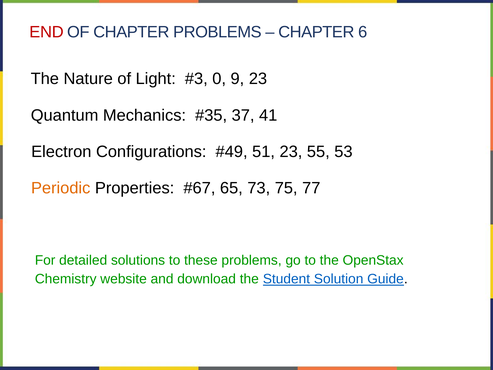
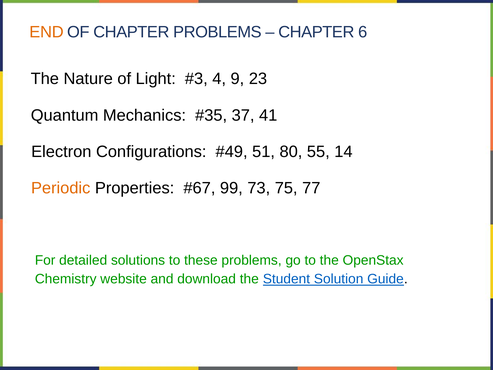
END colour: red -> orange (47, 32)
0: 0 -> 4 (219, 79)
51 23: 23 -> 80 (291, 152)
53: 53 -> 14 (343, 152)
65: 65 -> 99 (231, 188)
